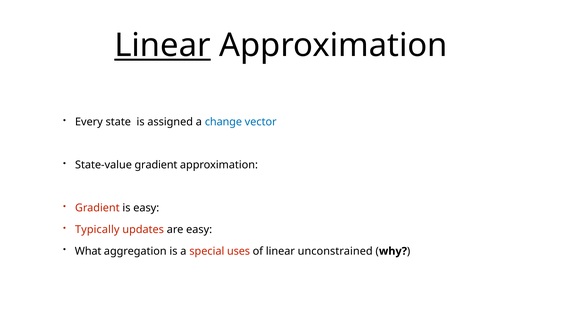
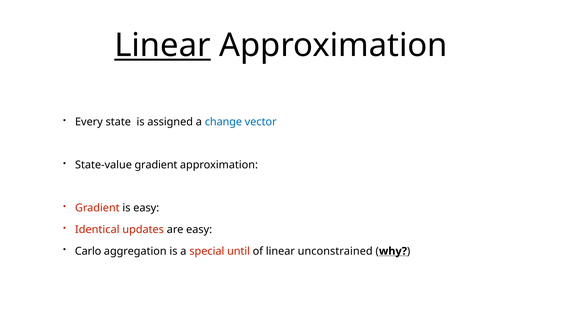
Typically: Typically -> Identical (97, 230)
What: What -> Carlo (88, 251)
uses: uses -> until (239, 251)
why underline: none -> present (393, 251)
